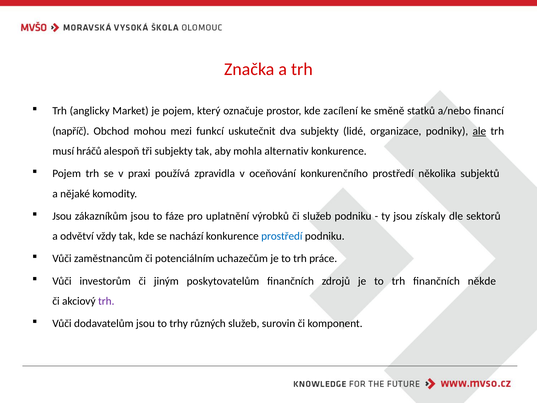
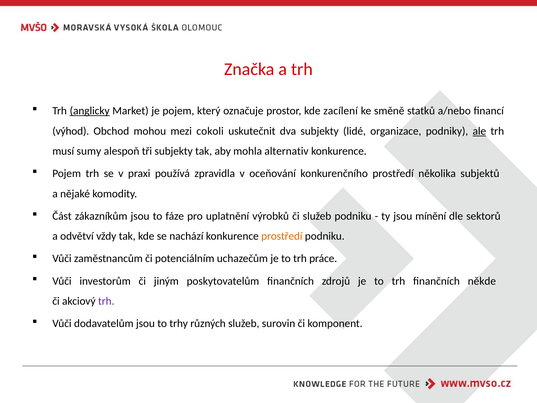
anglicky underline: none -> present (90, 111)
napříč: napříč -> výhod (71, 131)
funkcí: funkcí -> cokoli (210, 131)
hráčů: hráčů -> sumy (89, 151)
Jsou: Jsou -> Část (62, 216)
získaly: získaly -> mínění (431, 216)
prostředí colour: blue -> orange (282, 236)
